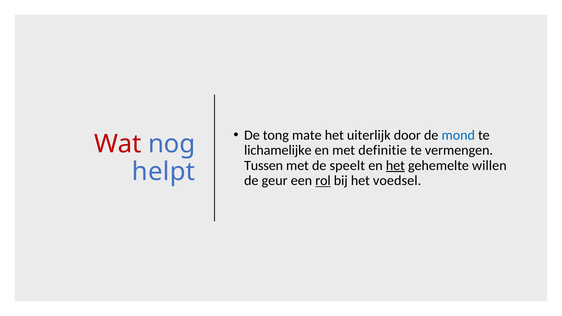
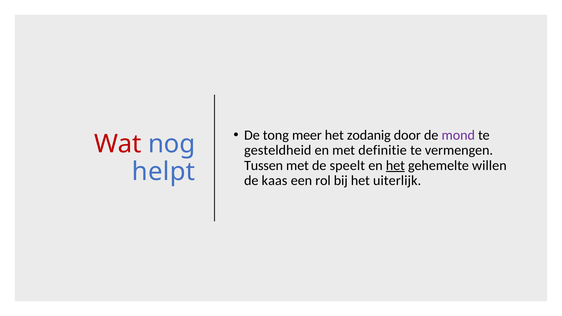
mate: mate -> meer (307, 135)
uiterlijk: uiterlijk -> zodanig (369, 135)
mond colour: blue -> purple (458, 135)
lichamelijke: lichamelijke -> gesteldheid (278, 150)
geur: geur -> kaas (275, 181)
rol underline: present -> none (323, 181)
voedsel: voedsel -> uiterlijk (397, 181)
